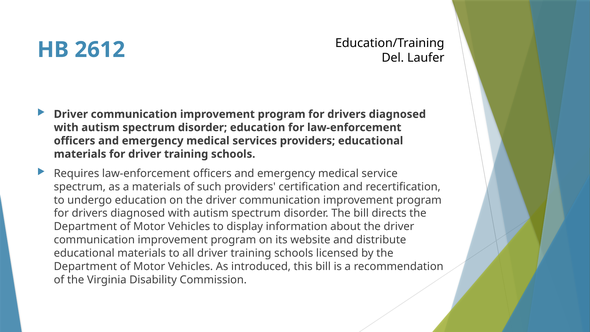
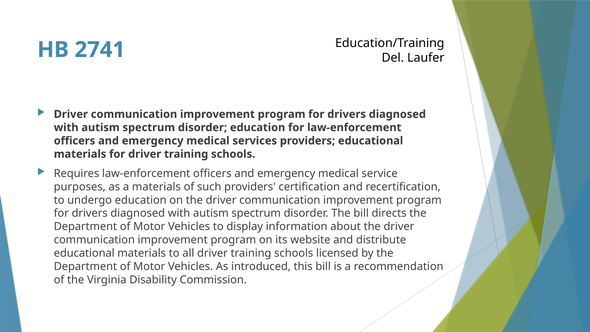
2612: 2612 -> 2741 (100, 50)
spectrum: spectrum -> purposes (80, 187)
